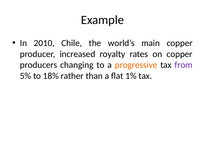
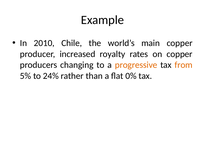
from colour: purple -> orange (184, 65)
18%: 18% -> 24% (51, 76)
1%: 1% -> 0% (131, 76)
